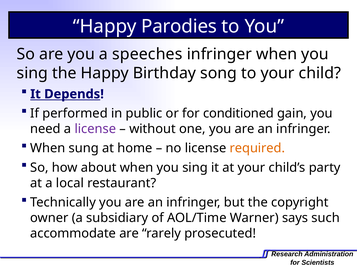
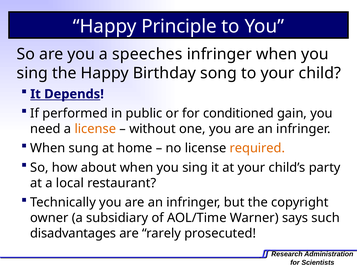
Parodies: Parodies -> Principle (179, 26)
license colour: purple -> orange (95, 129)
accommodate: accommodate -> disadvantages (73, 233)
